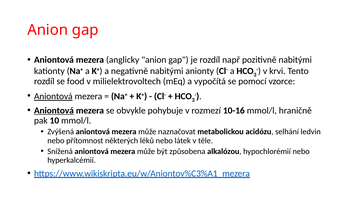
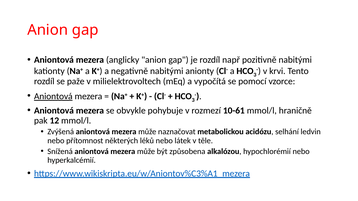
food: food -> paže (76, 82)
Aniontová underline: present -> none (54, 111)
10-16: 10-16 -> 10-61 (234, 111)
10: 10 -> 12 (54, 121)
